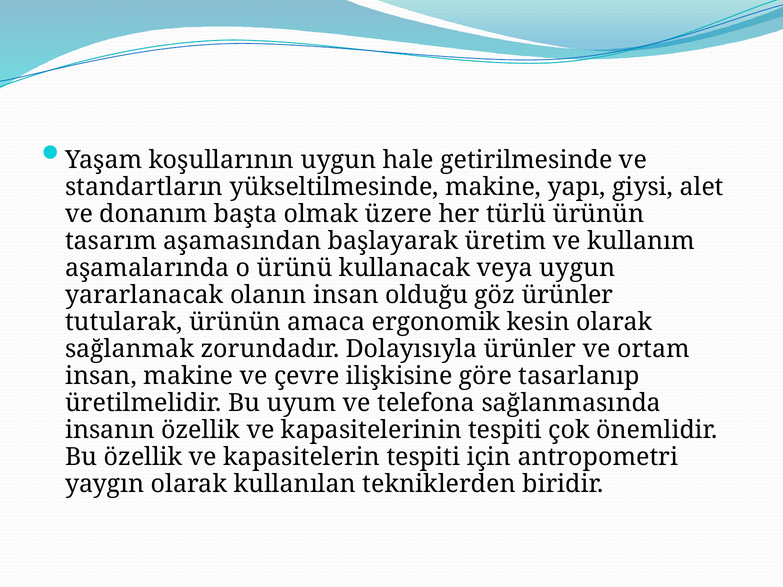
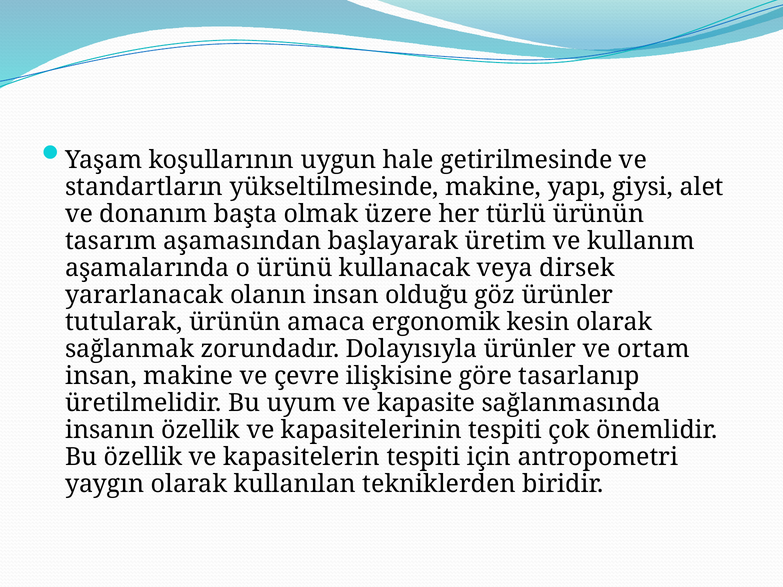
veya uygun: uygun -> dirsek (577, 268)
telefona: telefona -> kapasite (426, 403)
